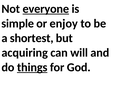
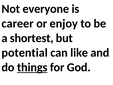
everyone underline: present -> none (46, 9)
simple: simple -> career (18, 23)
acquiring: acquiring -> potential (25, 53)
will: will -> like (79, 53)
